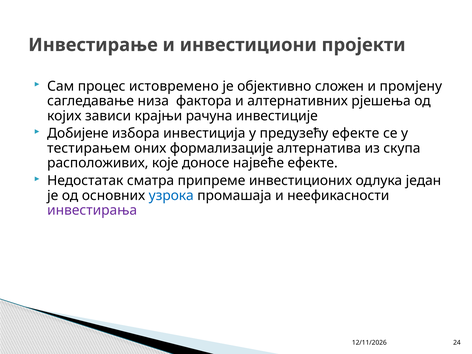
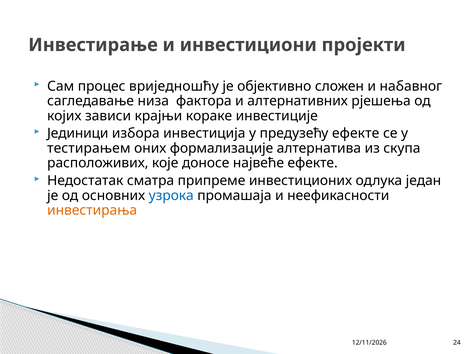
истовремено: истовремено -> вриједношћу (174, 86)
промјену: промјену -> набавног (411, 86)
рачуна: рачуна -> кораке (209, 116)
Добијене: Добијене -> Јединици (78, 133)
инвестирања colour: purple -> orange (92, 210)
